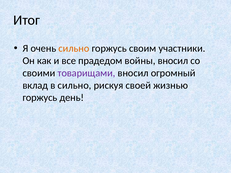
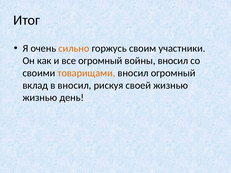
все прадедом: прадедом -> огромный (100, 61)
товарищами colour: purple -> orange (86, 73)
в сильно: сильно -> вносил (75, 85)
горжусь: горжусь -> жизнью (40, 98)
